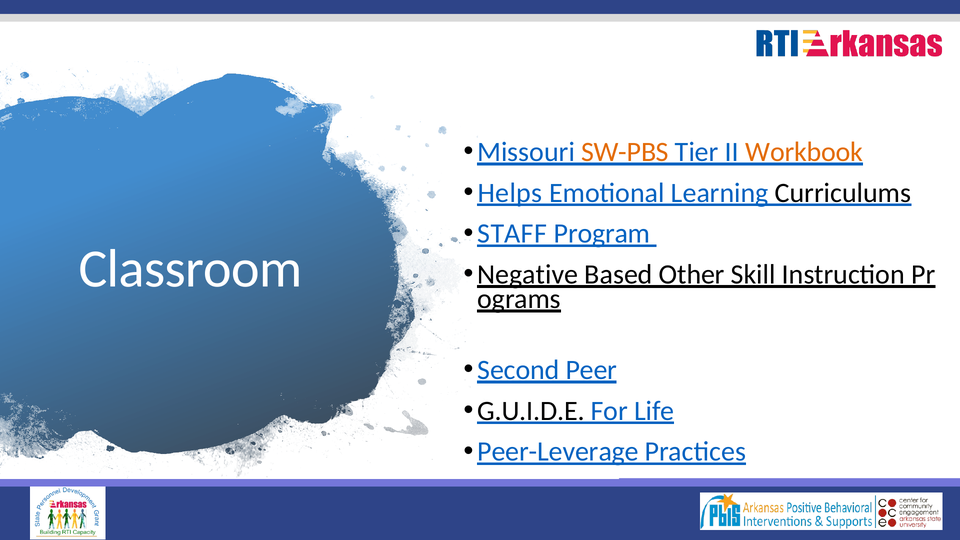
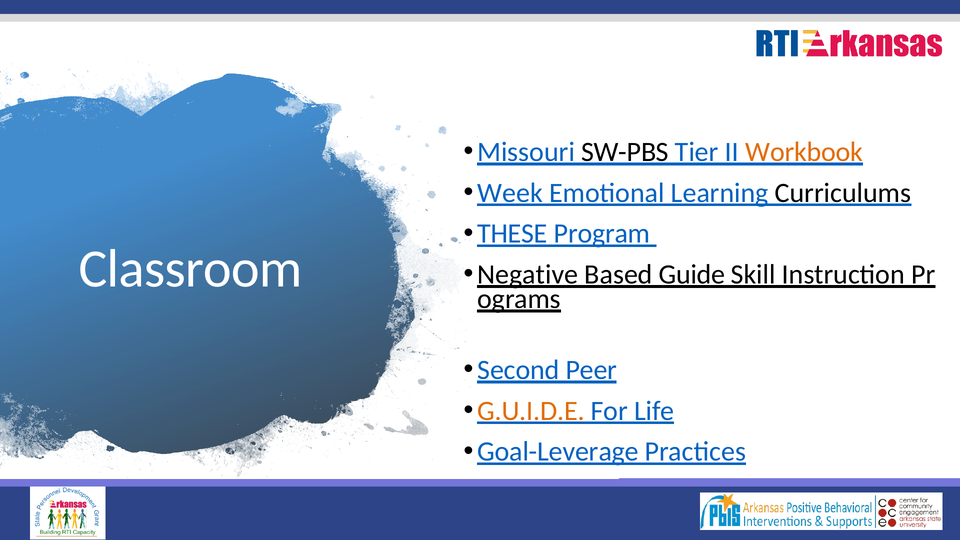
SW-PBS colour: orange -> black (625, 152)
Helps: Helps -> Week (510, 193)
STAFF: STAFF -> THESE (512, 234)
Other: Other -> Guide (692, 274)
G.U.I.D.E colour: black -> orange (531, 411)
Peer-Leverage: Peer-Leverage -> Goal-Leverage (558, 452)
